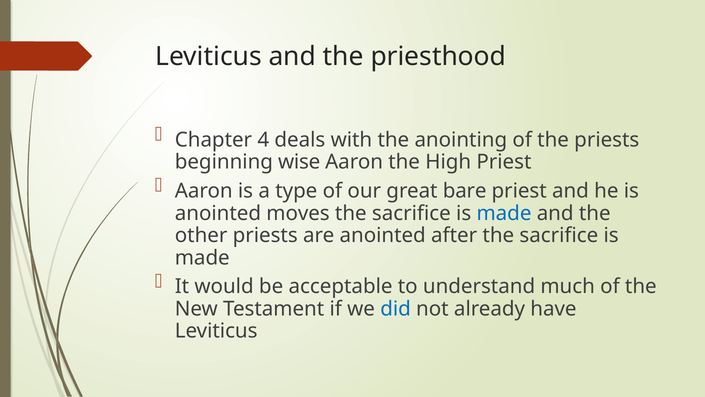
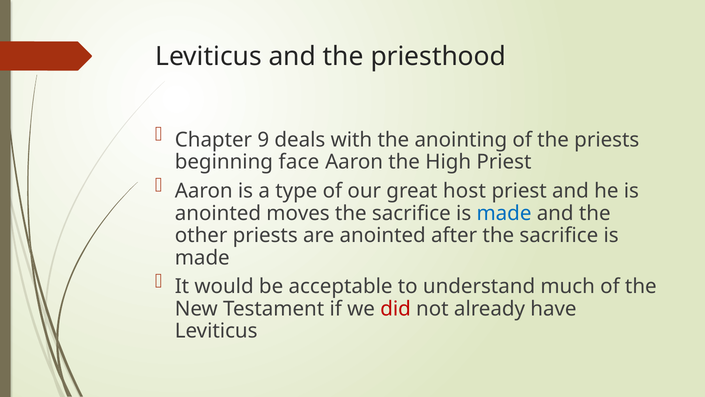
4: 4 -> 9 (263, 140)
wise: wise -> face (299, 162)
bare: bare -> host (464, 191)
did colour: blue -> red (396, 308)
